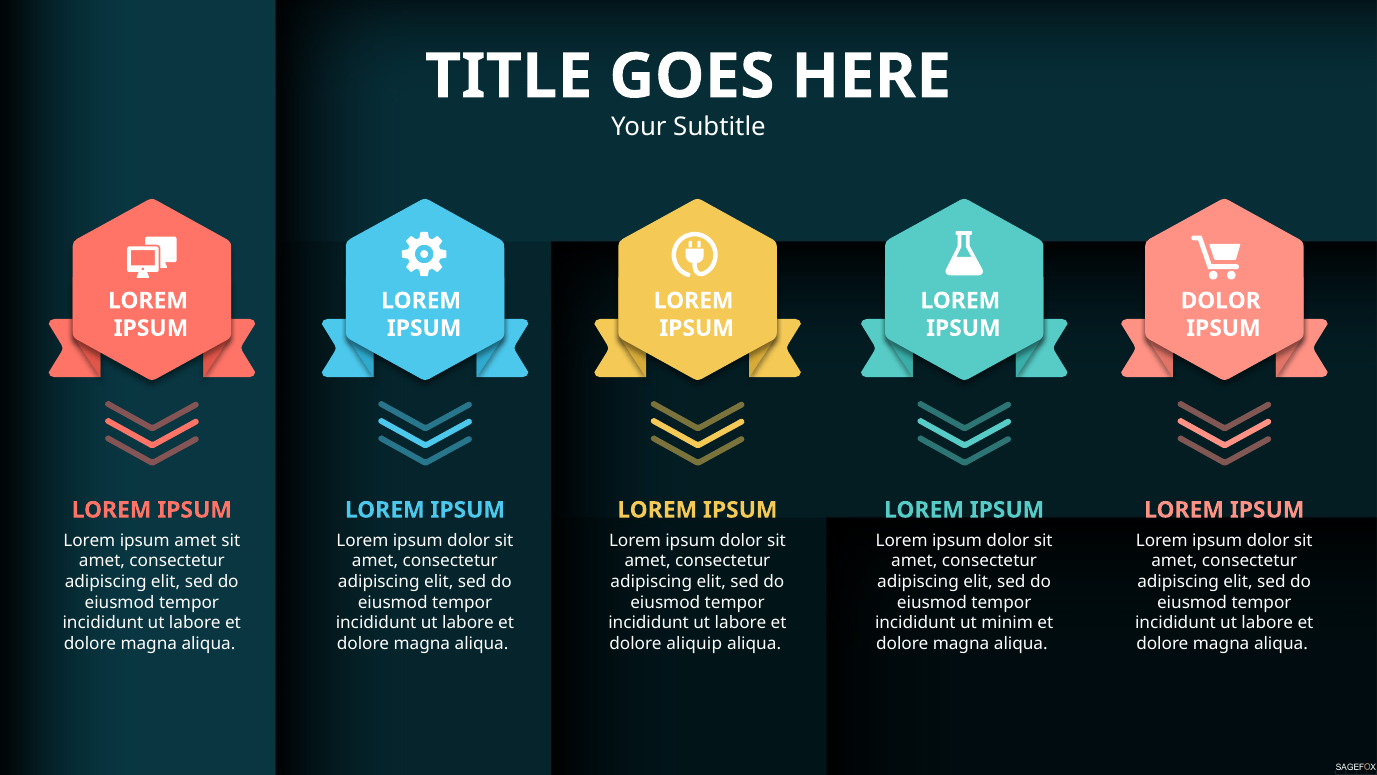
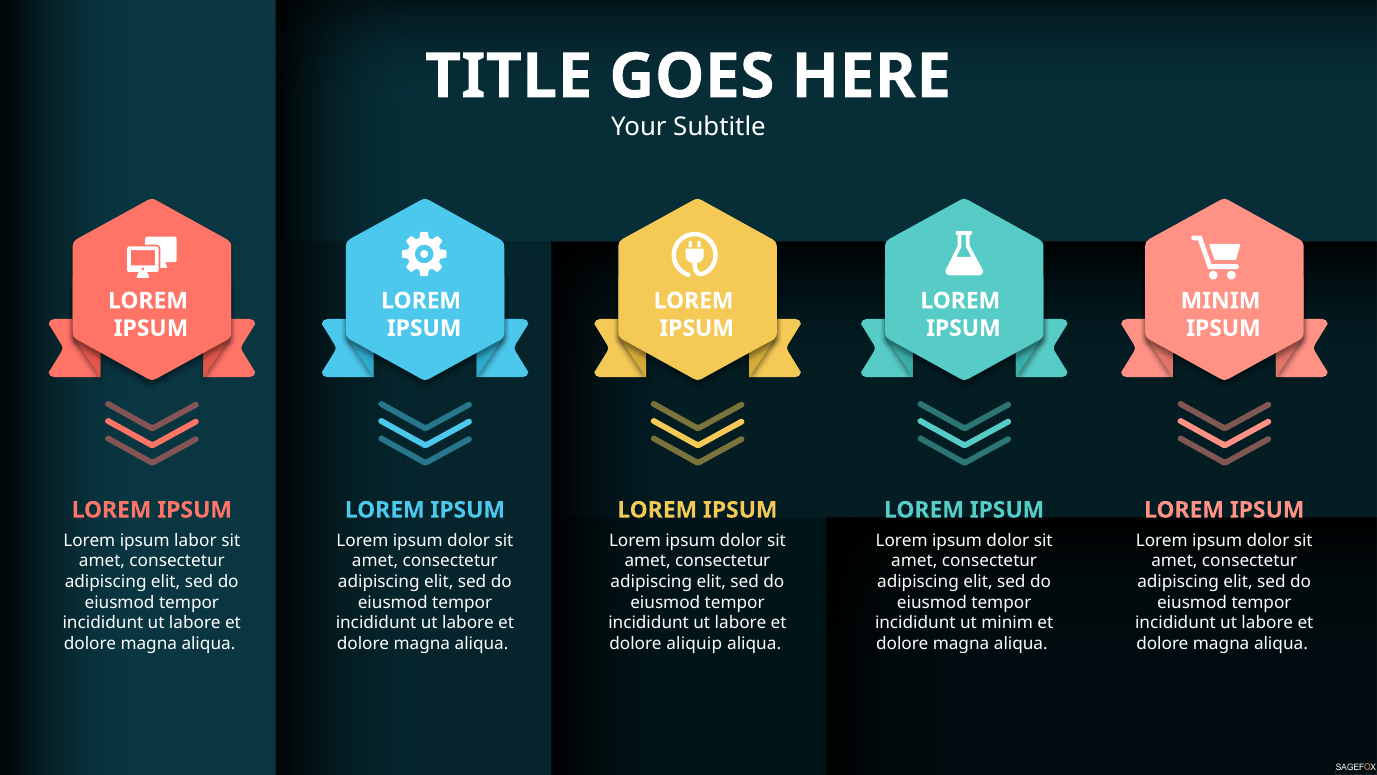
DOLOR: DOLOR -> MINIM (1220, 301)
ipsum amet: amet -> labor (195, 540)
